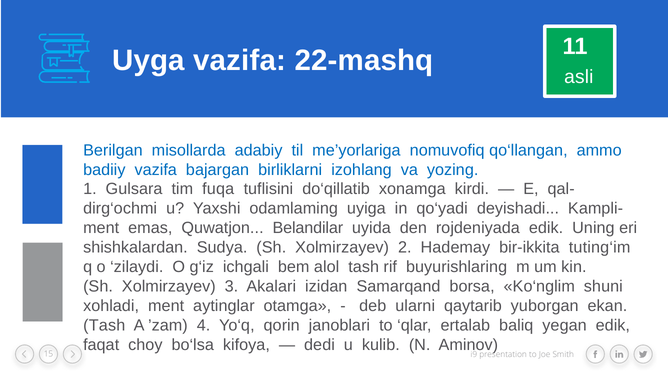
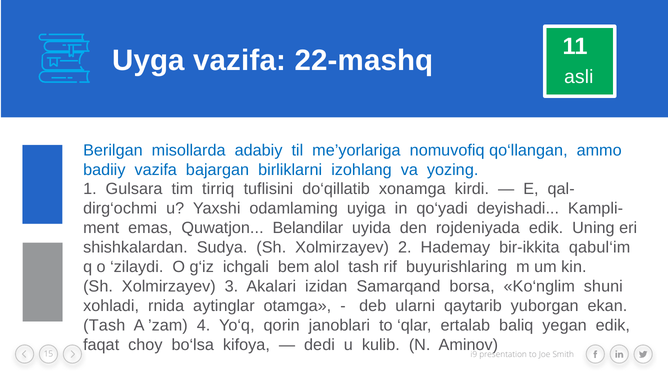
fuqa: fuqa -> tirriq (218, 189)
tuting‘im: tuting‘im -> qabul‘im (600, 247)
xohladi ment: ment -> rnida (166, 306)
